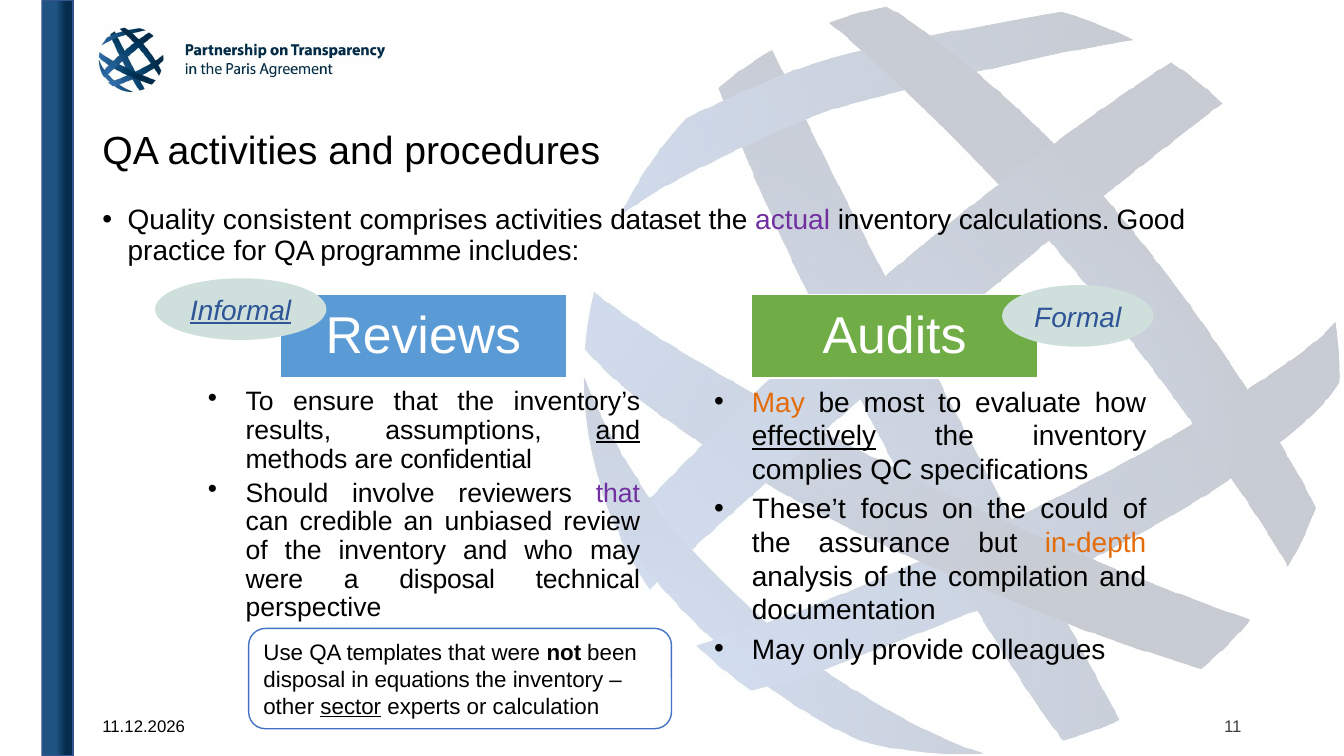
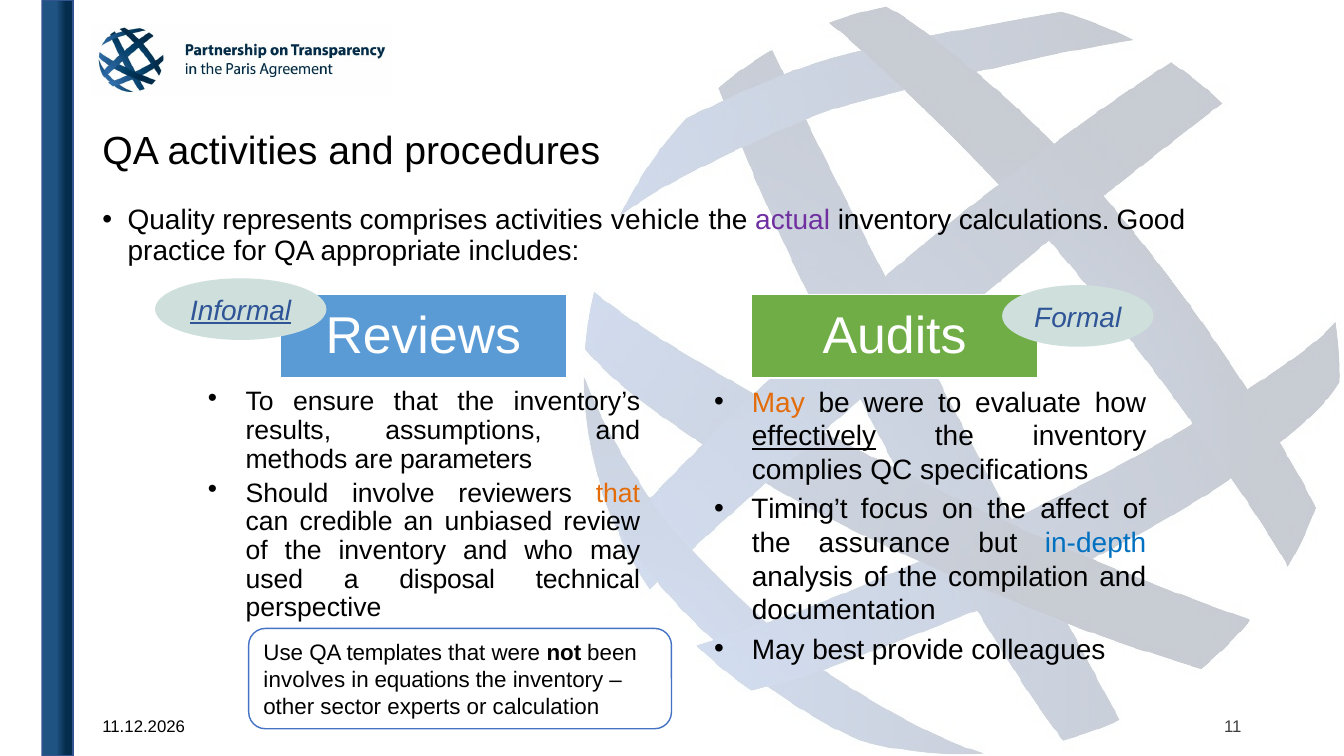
consistent: consistent -> represents (287, 221)
dataset: dataset -> vehicle (655, 221)
programme: programme -> appropriate (391, 251)
be most: most -> were (894, 403)
and underline: present -> none (618, 431)
confidential: confidential -> parameters (466, 460)
that colour: purple -> orange (618, 493)
These’t: These’t -> Timing’t (799, 510)
could: could -> affect (1075, 510)
in-depth colour: orange -> blue (1096, 543)
were: were -> used (274, 579)
only: only -> best (838, 650)
disposal: disposal -> involves (304, 680)
sector underline: present -> none (351, 707)
